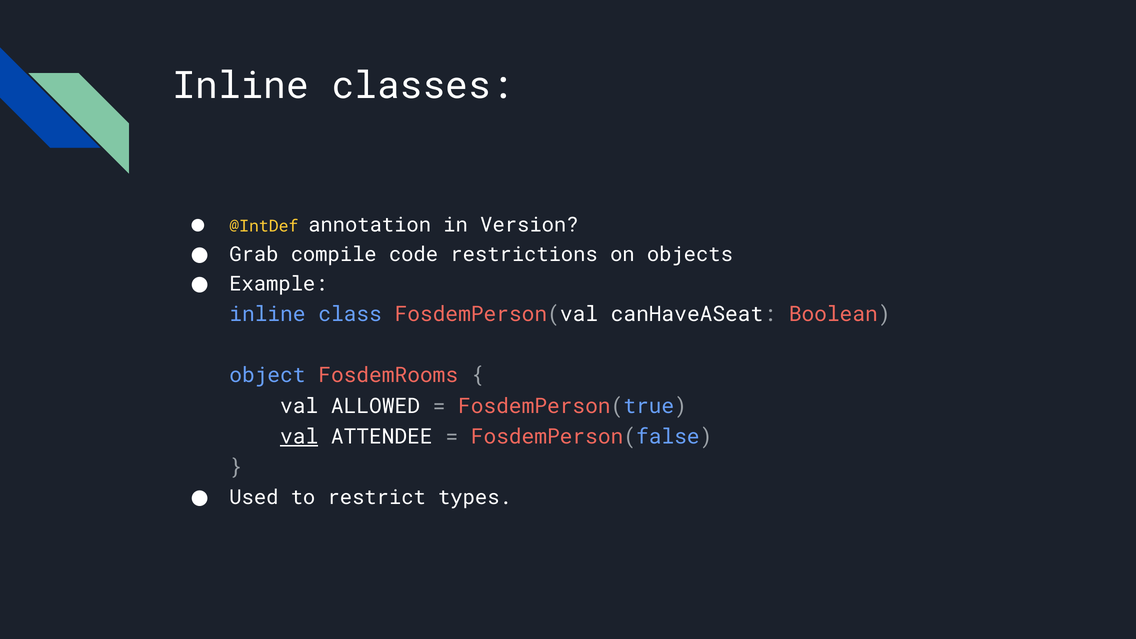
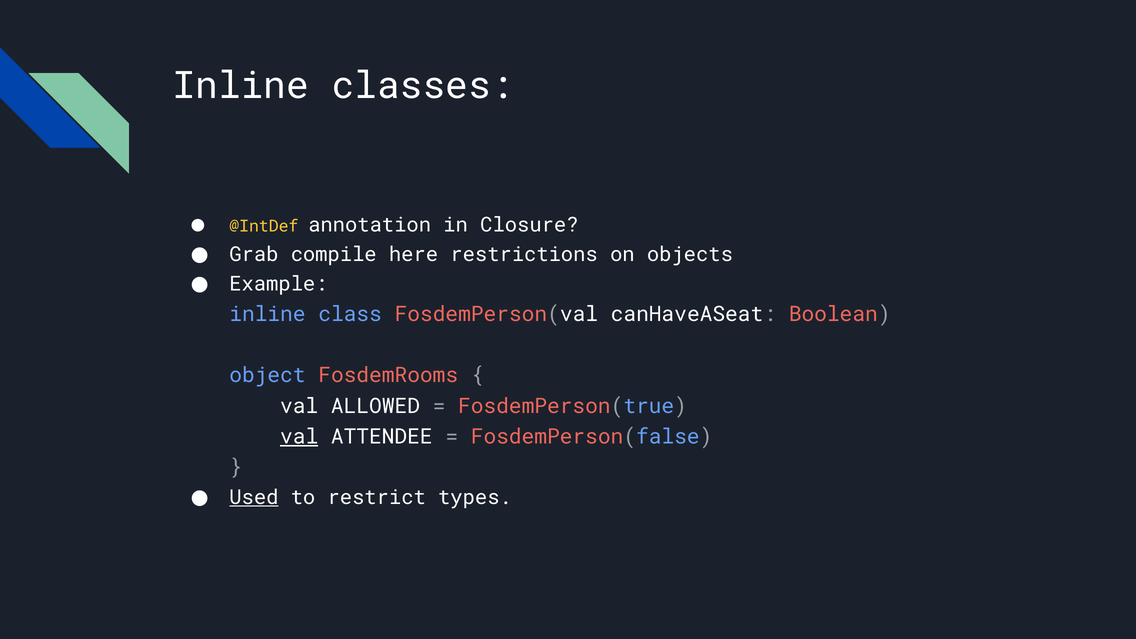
Version: Version -> Closure (529, 225)
code: code -> here (414, 254)
Used underline: none -> present (254, 497)
